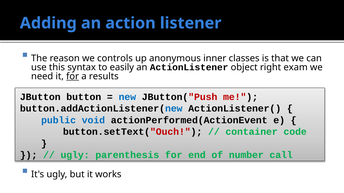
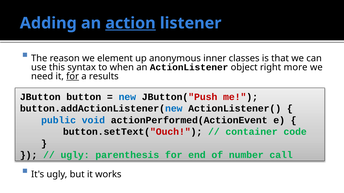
action underline: none -> present (130, 23)
controls: controls -> element (115, 59)
easily: easily -> when (122, 67)
exam: exam -> more (296, 67)
